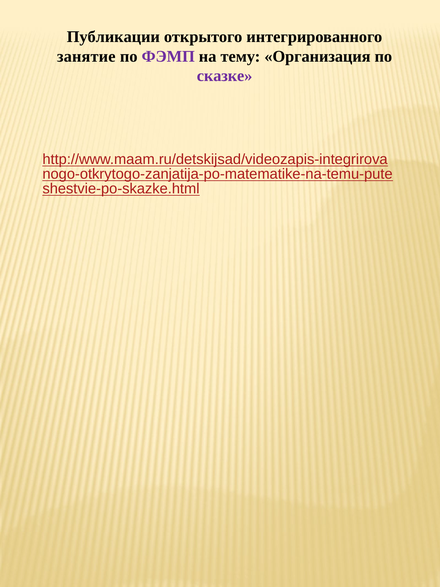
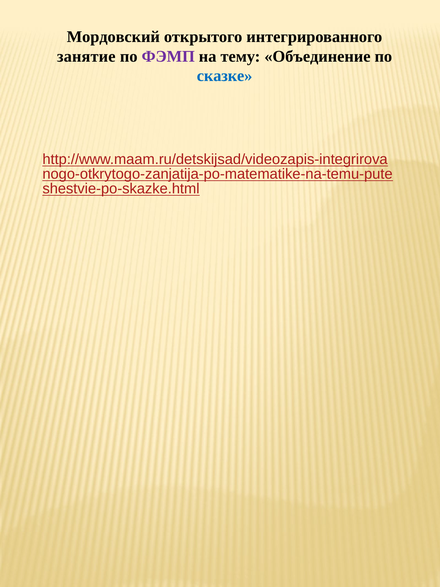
Публикации: Публикации -> Мордовский (113, 37)
Организация: Организация -> Объединение (317, 56)
сказке colour: purple -> blue (225, 76)
